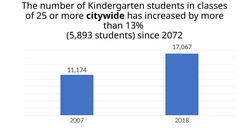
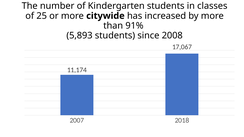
13%: 13% -> 91% (134, 26)
2072: 2072 -> 2008 (172, 36)
